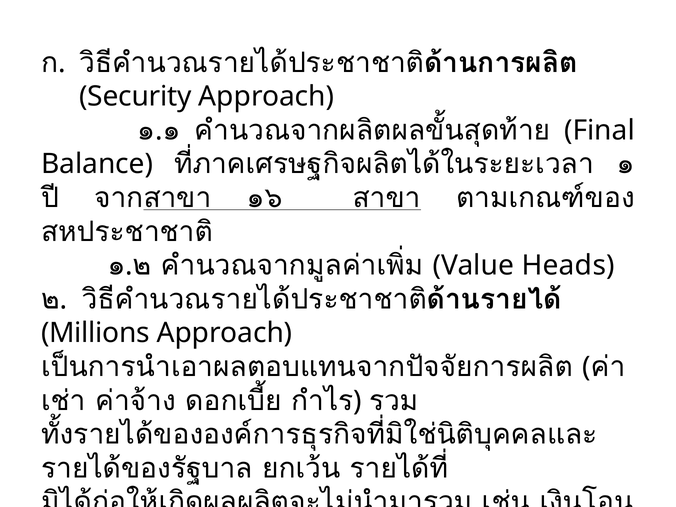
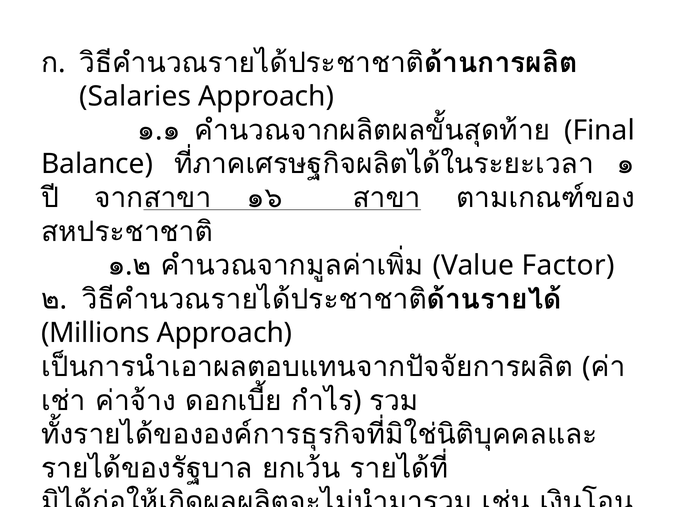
Security: Security -> Salaries (135, 97)
Heads: Heads -> Factor (568, 266)
